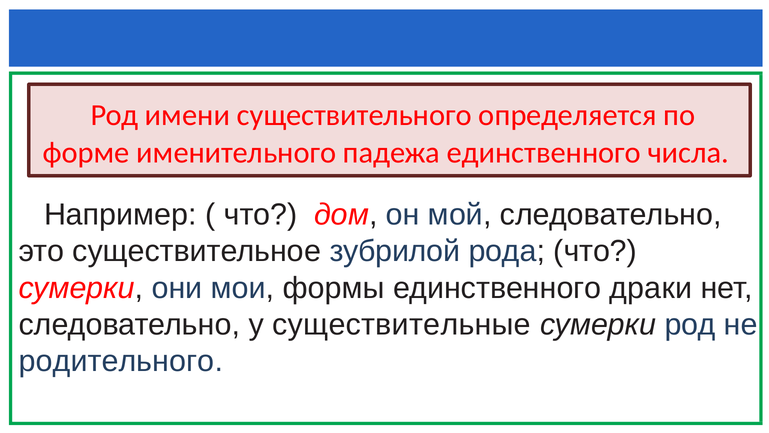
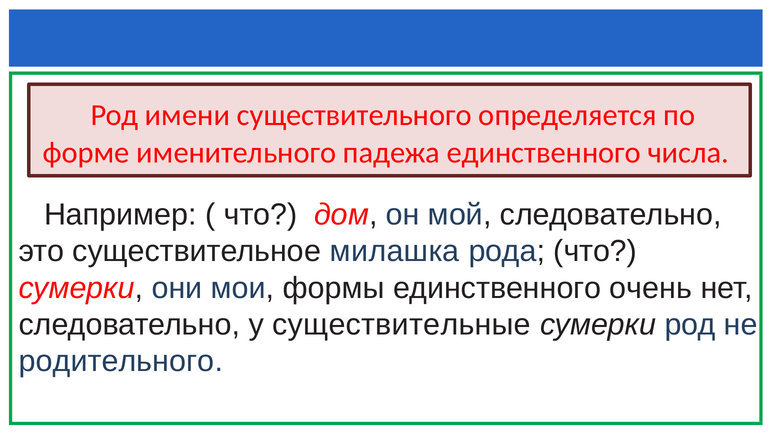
зубрилой: зубрилой -> милашка (395, 251)
драки: драки -> очень (651, 288)
